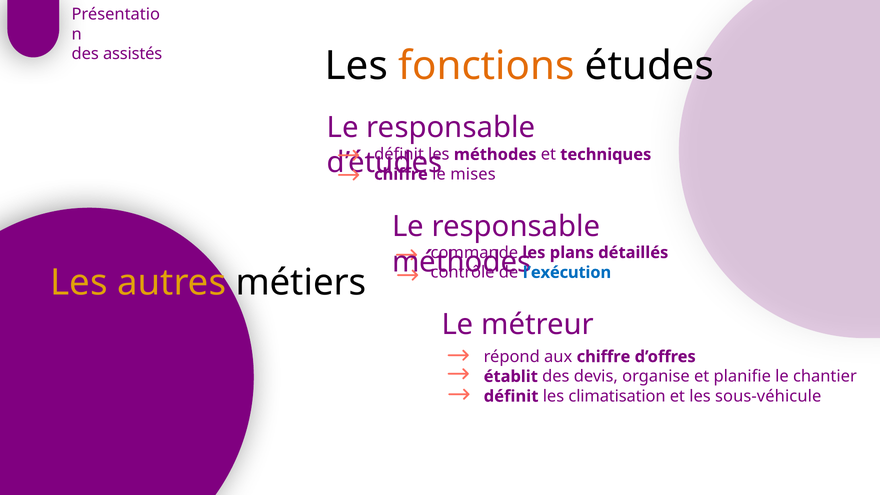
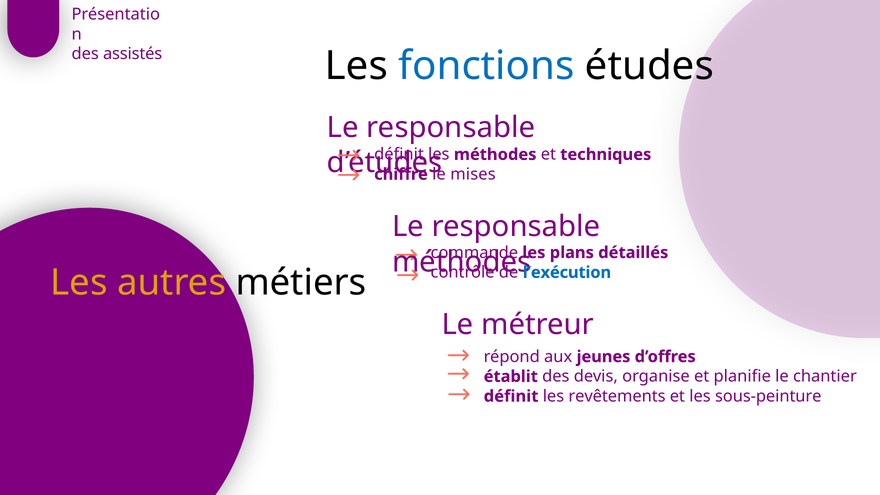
fonctions colour: orange -> blue (486, 66)
aux chiffre: chiffre -> jeunes (604, 357)
climatisation: climatisation -> revêtements (617, 396)
sous-véhicule: sous-véhicule -> sous-peinture (768, 396)
